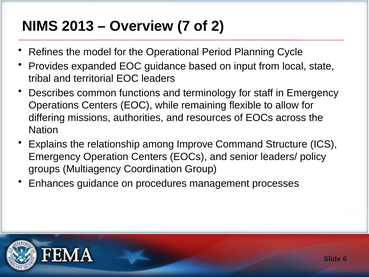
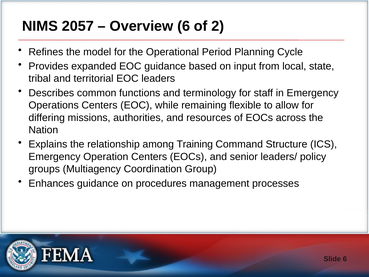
2013: 2013 -> 2057 (78, 26)
Overview 7: 7 -> 6 (184, 26)
Improve: Improve -> Training (195, 144)
